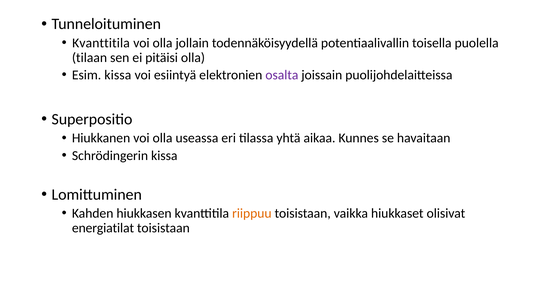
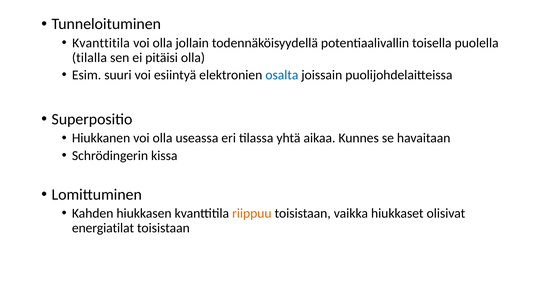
tilaan: tilaan -> tilalla (89, 57)
Esim kissa: kissa -> suuri (118, 75)
osalta colour: purple -> blue (282, 75)
